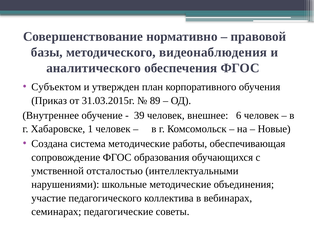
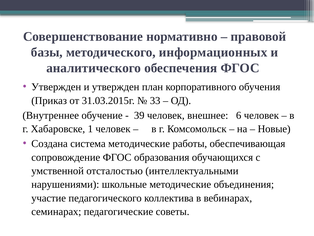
видеонаблюдения: видеонаблюдения -> информационных (213, 52)
Субъектом: Субъектом -> Утвержден (56, 87)
89: 89 -> 33 (155, 100)
